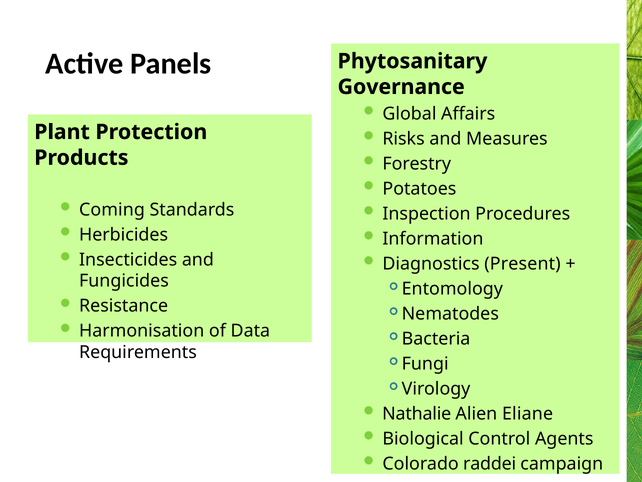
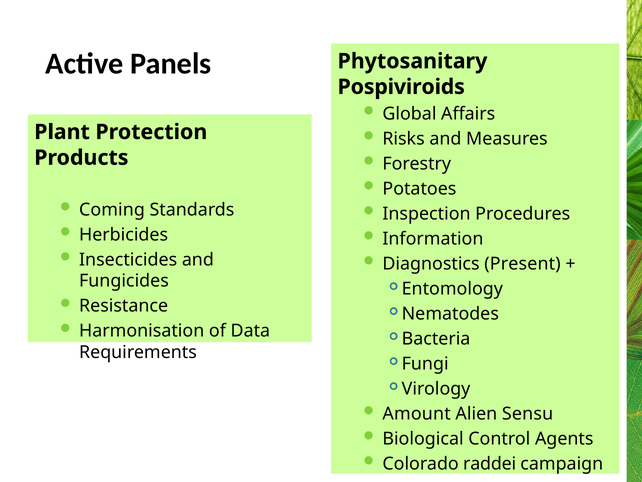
Governance: Governance -> Pospiviroids (401, 87)
Nathalie: Nathalie -> Amount (417, 413)
Eliane: Eliane -> Sensu (528, 413)
